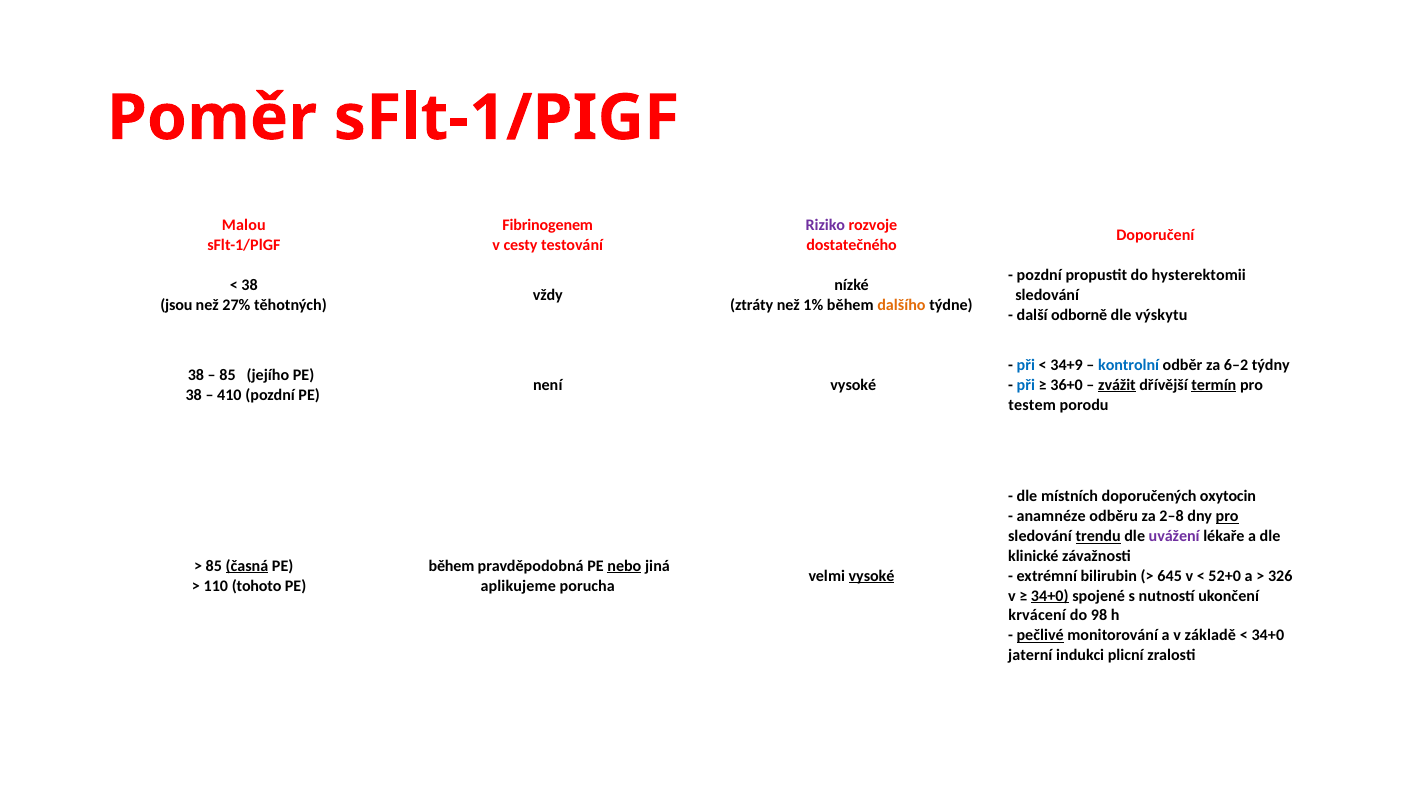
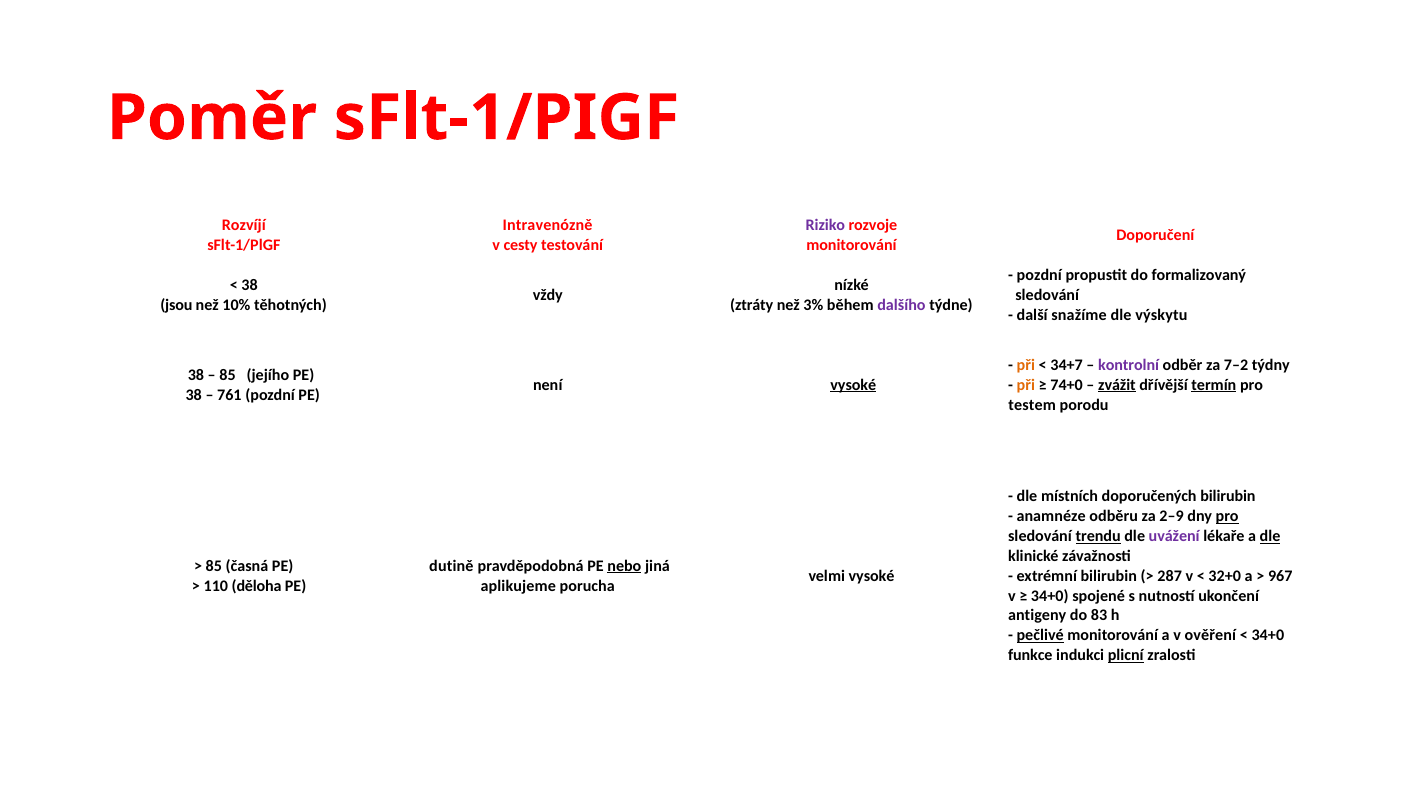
Malou: Malou -> Rozvíjí (244, 225)
Fibrinogenem: Fibrinogenem -> Intravenózně (548, 225)
dostatečného: dostatečného -> monitorování (852, 245)
hysterektomii: hysterektomii -> formalizovaný (1199, 275)
27%: 27% -> 10% (236, 305)
1%: 1% -> 3% (813, 305)
dalšího colour: orange -> purple (901, 305)
odborně: odborně -> snažíme (1079, 315)
při colour: blue -> orange (1026, 365)
34+9: 34+9 -> 34+7 (1067, 365)
kontrolní colour: blue -> purple (1129, 365)
6–2: 6–2 -> 7–2 (1236, 365)
vysoké underline: none -> present (853, 385)
při colour: blue -> orange (1026, 385)
36+0: 36+0 -> 74+0 (1067, 385)
410: 410 -> 761 (229, 395)
doporučených oxytocin: oxytocin -> bilirubin (1228, 496)
2–8: 2–8 -> 2–9 (1172, 516)
dle underline: none -> present (1270, 536)
časná underline: present -> none (247, 566)
během: během -> dutině (451, 566)
vysoké underline: present -> none (872, 576)
645: 645 -> 287 (1170, 576)
52+0: 52+0 -> 32+0 (1225, 576)
326: 326 -> 967 (1280, 576)
tohoto: tohoto -> děloha (257, 586)
34+0 underline: present -> none (1050, 596)
krvácení: krvácení -> antigeny (1037, 615)
98: 98 -> 83 (1099, 615)
základě: základě -> ověření (1210, 635)
jaterní: jaterní -> funkce (1030, 655)
plicní underline: none -> present (1126, 655)
